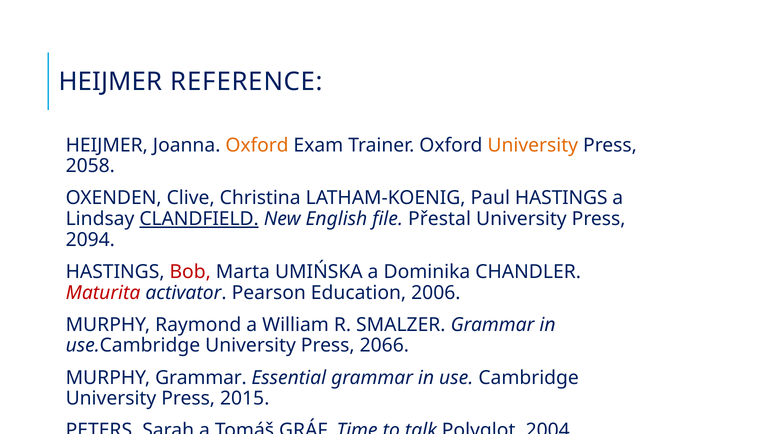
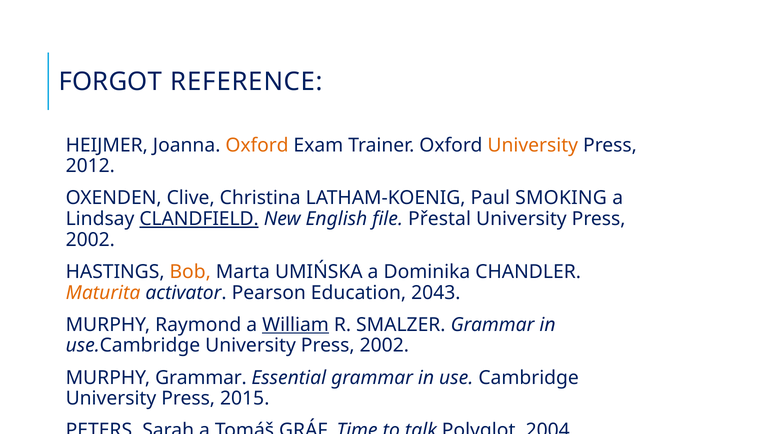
HEIJMER: HEIJMER -> FORGOT (110, 82)
2058: 2058 -> 2012 (90, 166)
Paul HASTINGS: HASTINGS -> SMOKING (561, 198)
2094: 2094 -> 2002 (90, 240)
Bob colour: red -> orange (190, 272)
Maturita colour: red -> orange (103, 293)
2006: 2006 -> 2043 (436, 293)
William underline: none -> present (296, 325)
use.Cambridge University Press 2066: 2066 -> 2002 (384, 346)
